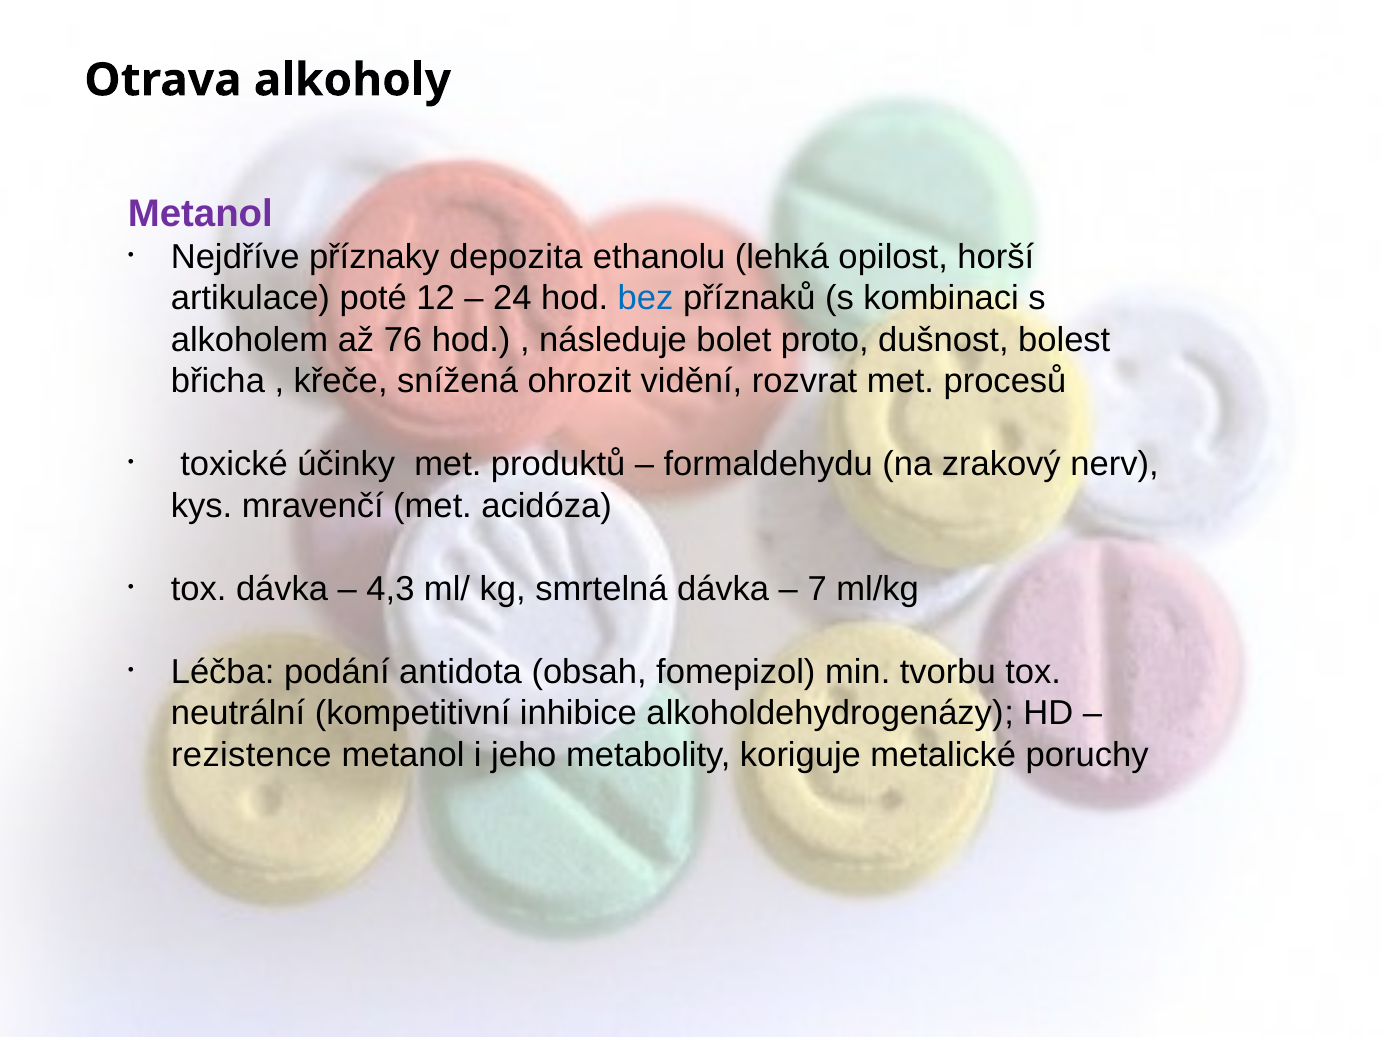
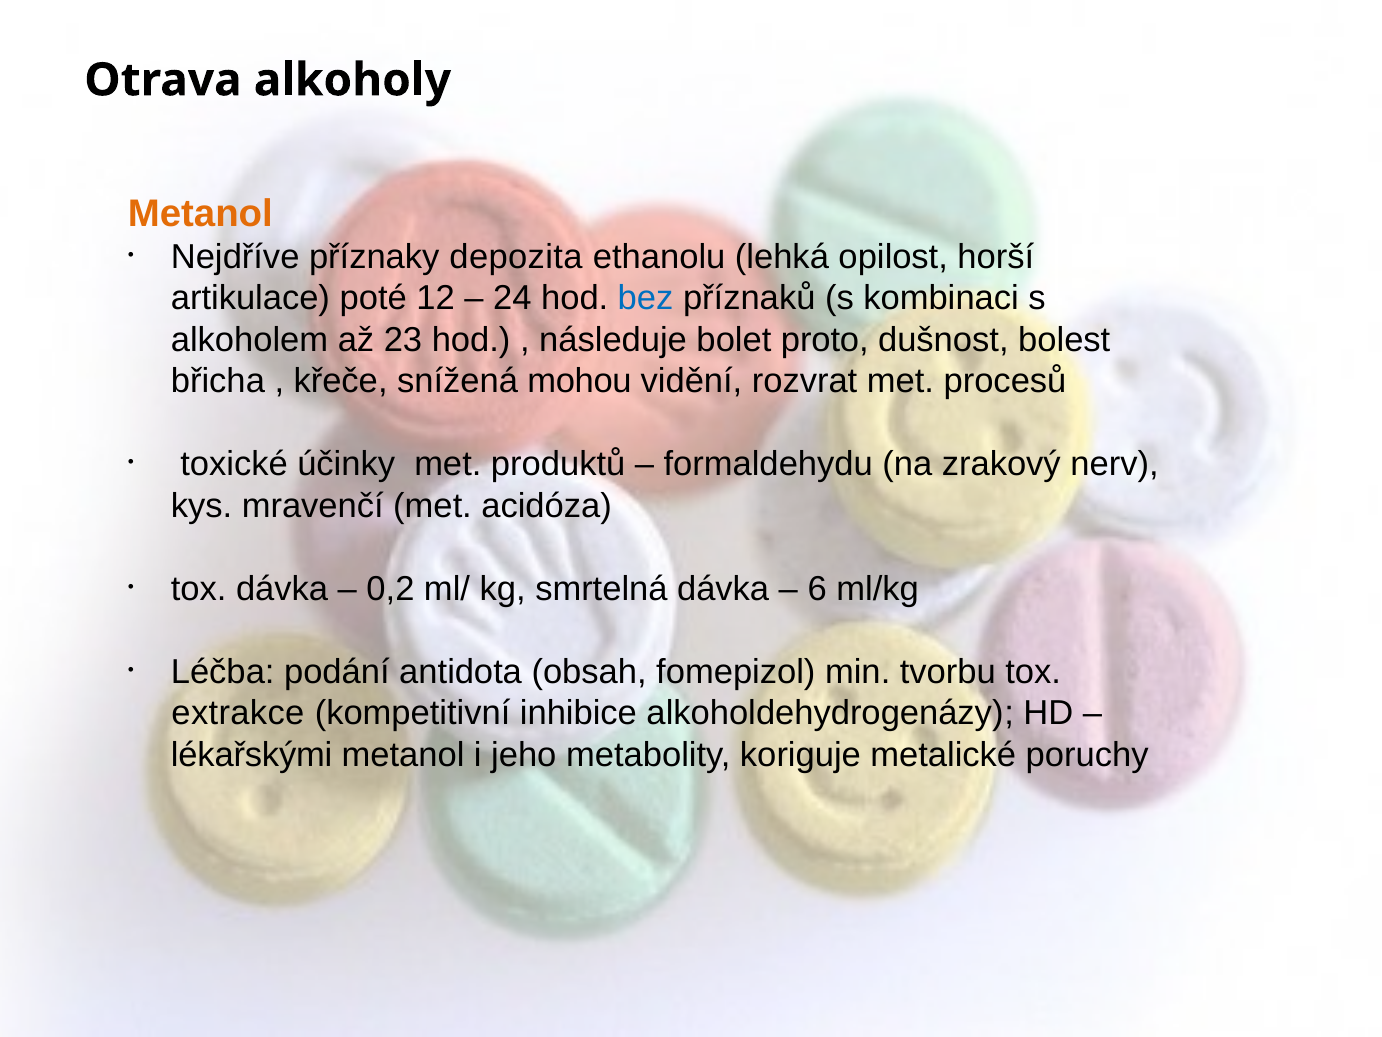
Metanol colour: purple -> orange (200, 213)
76: 76 -> 23 (403, 340)
ohrozit: ohrozit -> mohou (580, 381)
4,3: 4,3 -> 0,2 (390, 589)
7: 7 -> 6 (817, 589)
neutrální: neutrální -> extrakce (238, 713)
rezistence: rezistence -> lékařskými (252, 754)
